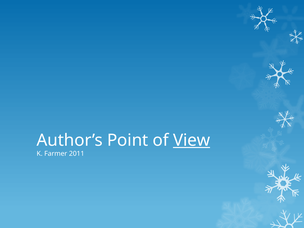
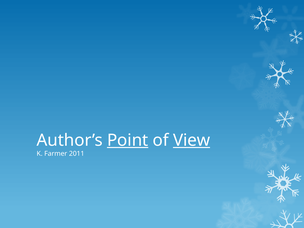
Point underline: none -> present (128, 140)
